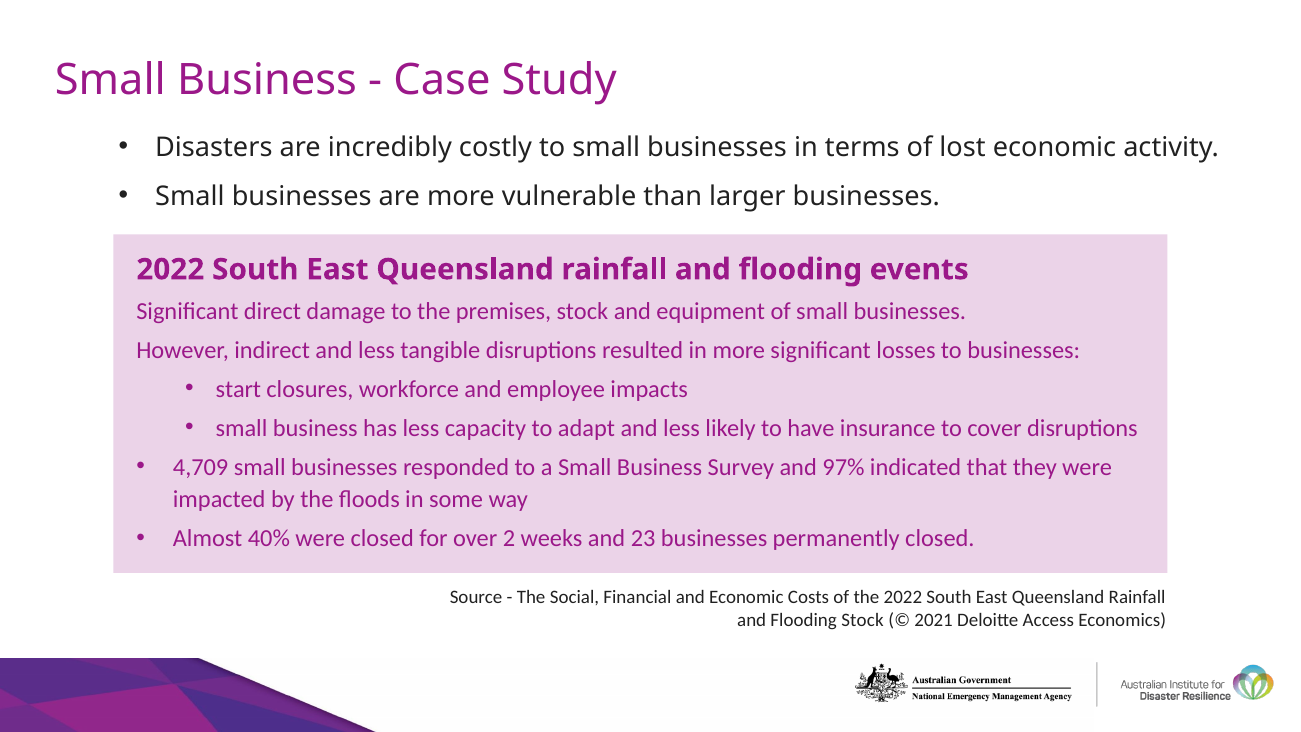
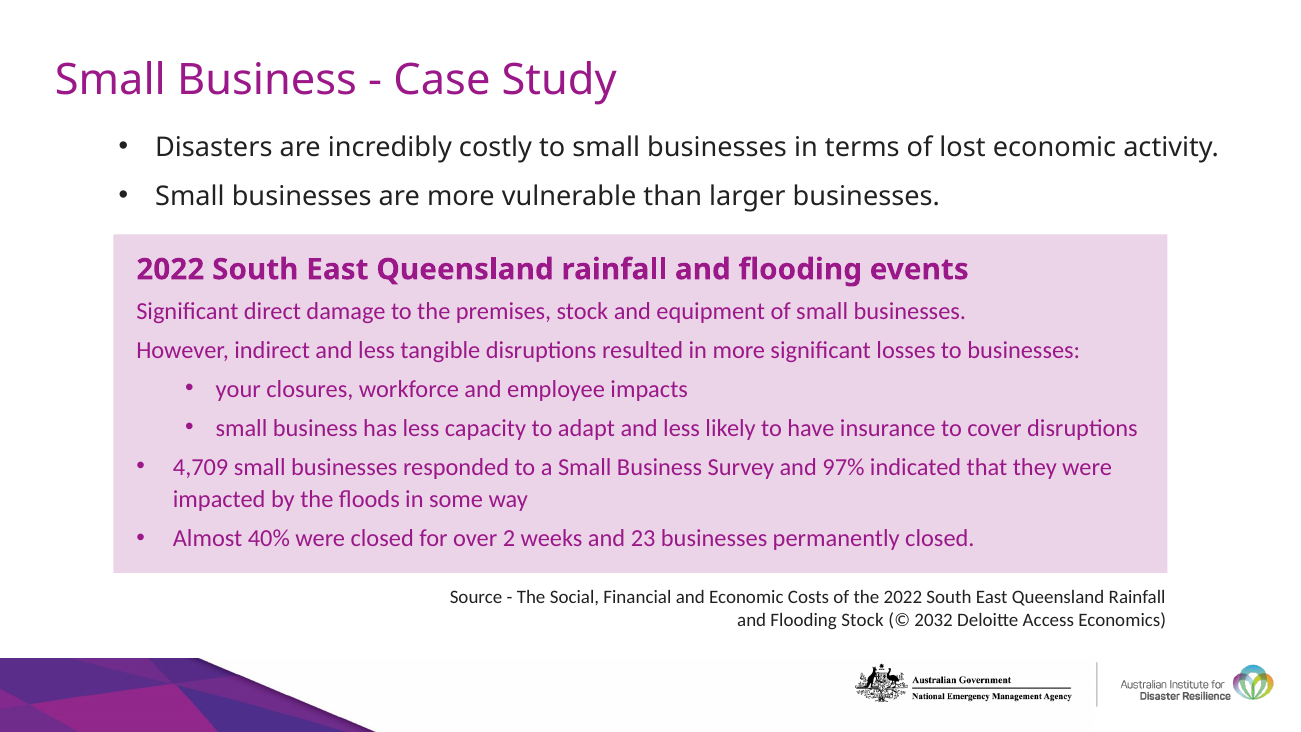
start: start -> your (238, 389)
2021: 2021 -> 2032 (934, 620)
